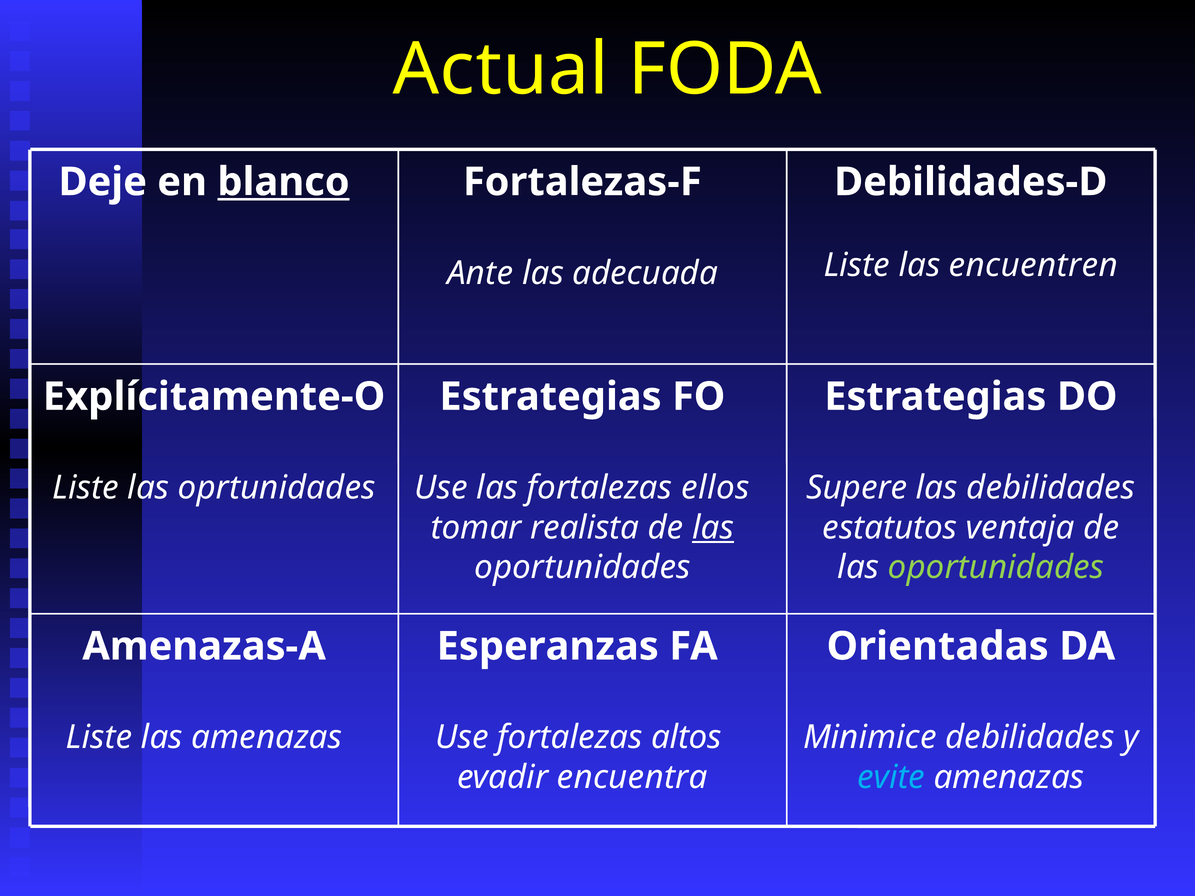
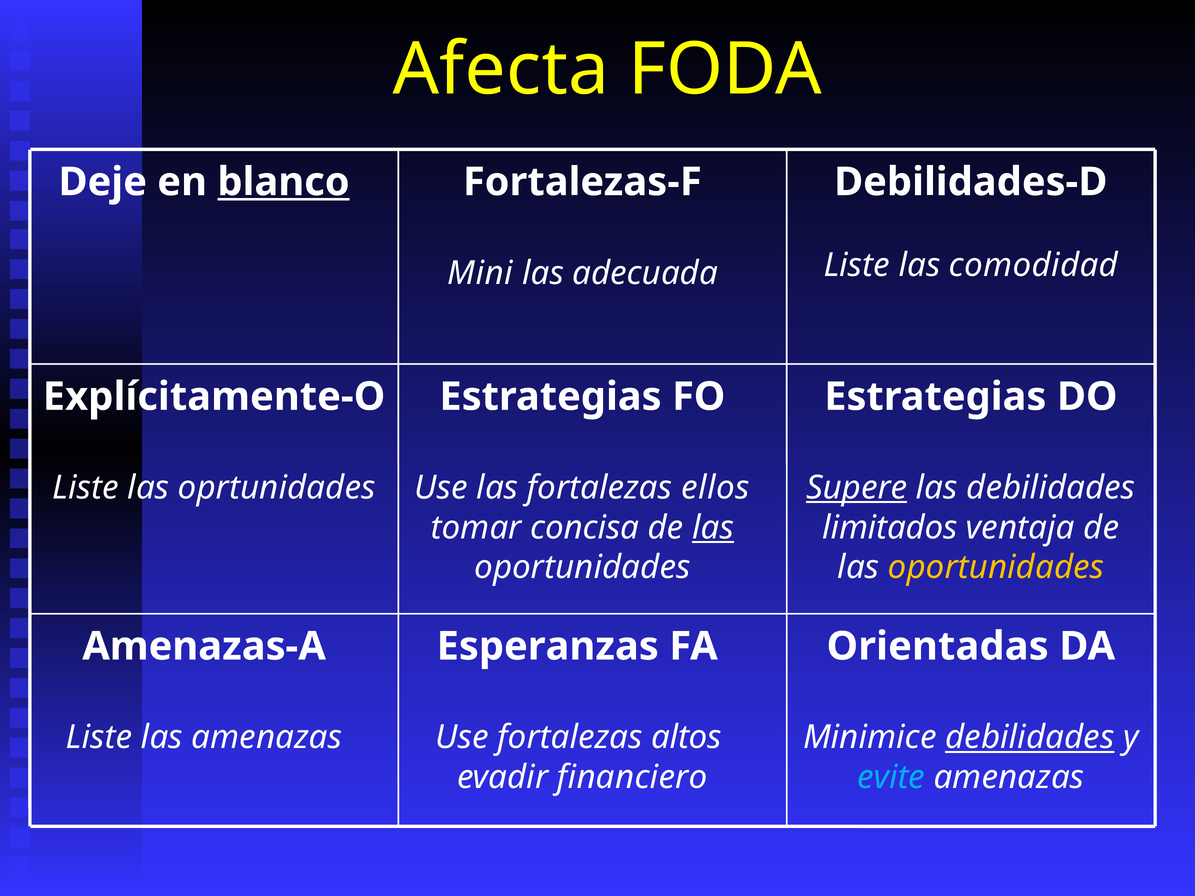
Actual: Actual -> Afecta (501, 70)
encuentren: encuentren -> comodidad (1033, 265)
Ante: Ante -> Mini (480, 273)
Supere underline: none -> present (857, 488)
realista: realista -> concisa (585, 528)
estatutos: estatutos -> limitados (890, 528)
oportunidades colour: light green -> yellow (996, 568)
debilidades underline: none -> present (1030, 738)
encuentra: encuentra -> financiero (632, 778)
